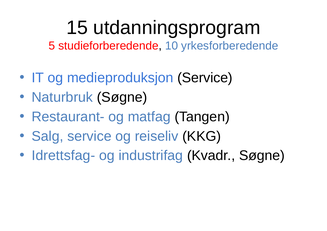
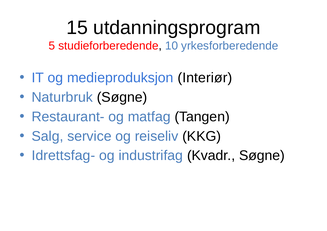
medieproduksjon Service: Service -> Interiør (205, 78)
